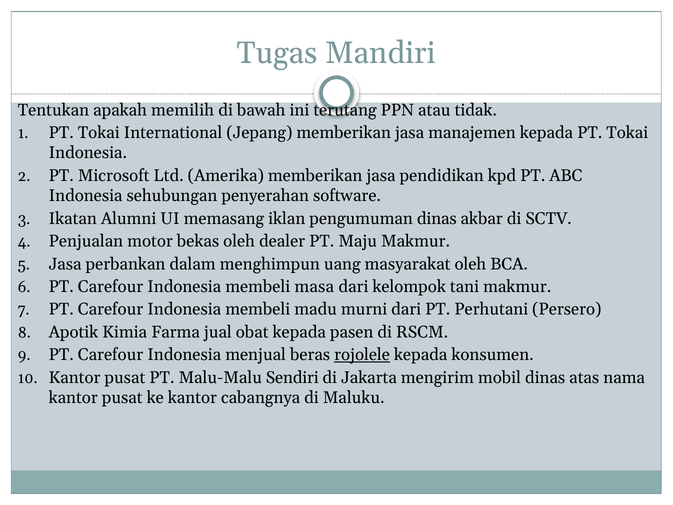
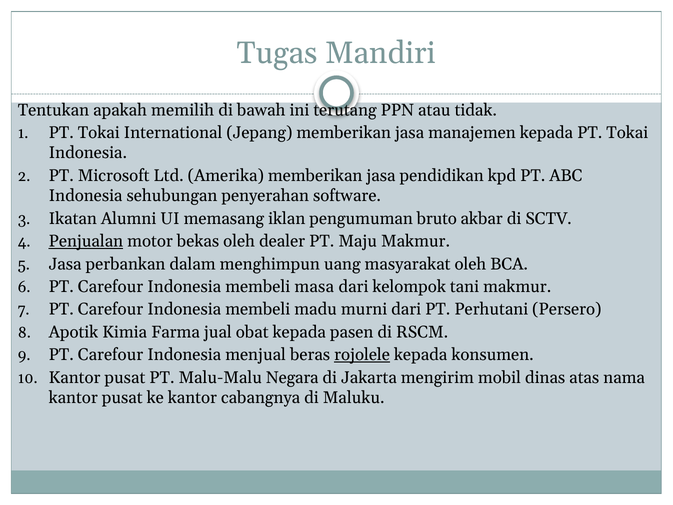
pengumuman dinas: dinas -> bruto (437, 218)
Penjualan underline: none -> present (86, 241)
Sendiri: Sendiri -> Negara (292, 377)
